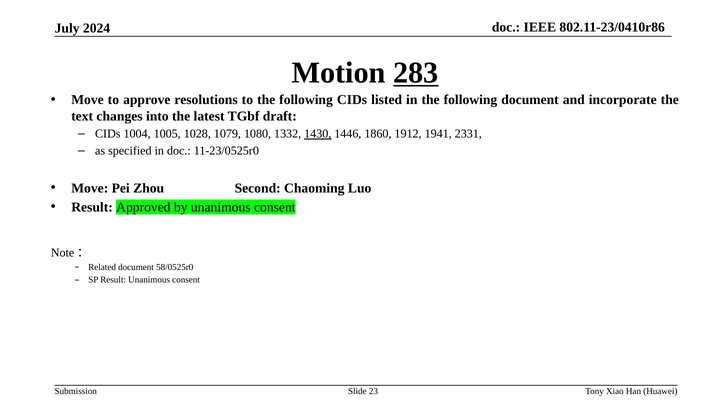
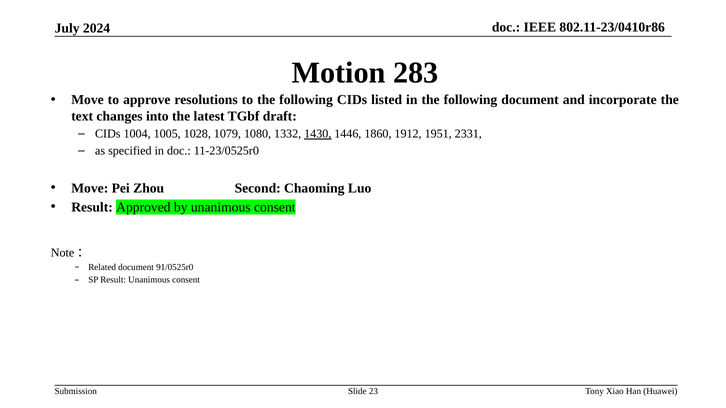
283 underline: present -> none (416, 73)
1941: 1941 -> 1951 (438, 134)
58/0525r0: 58/0525r0 -> 91/0525r0 (175, 267)
